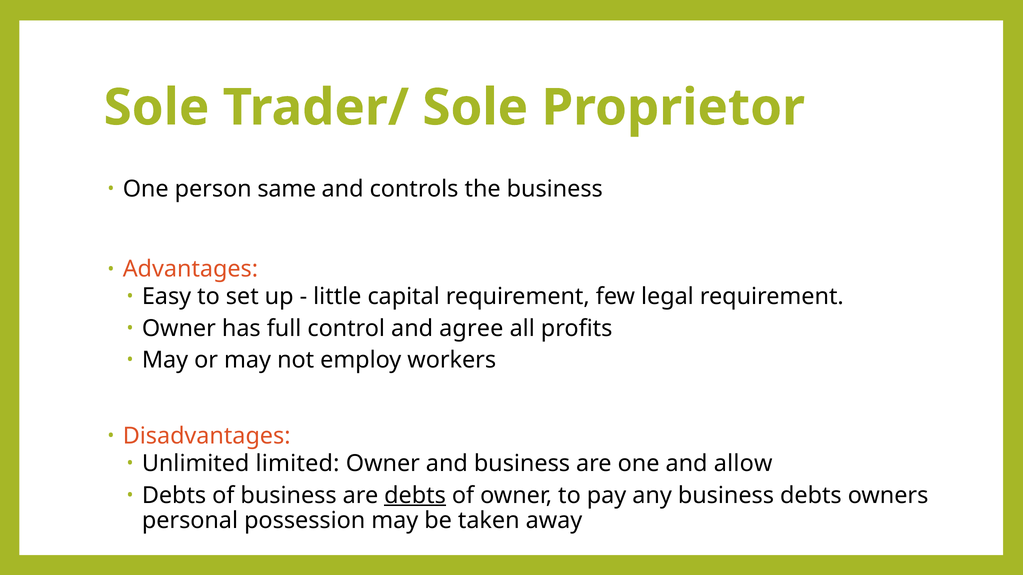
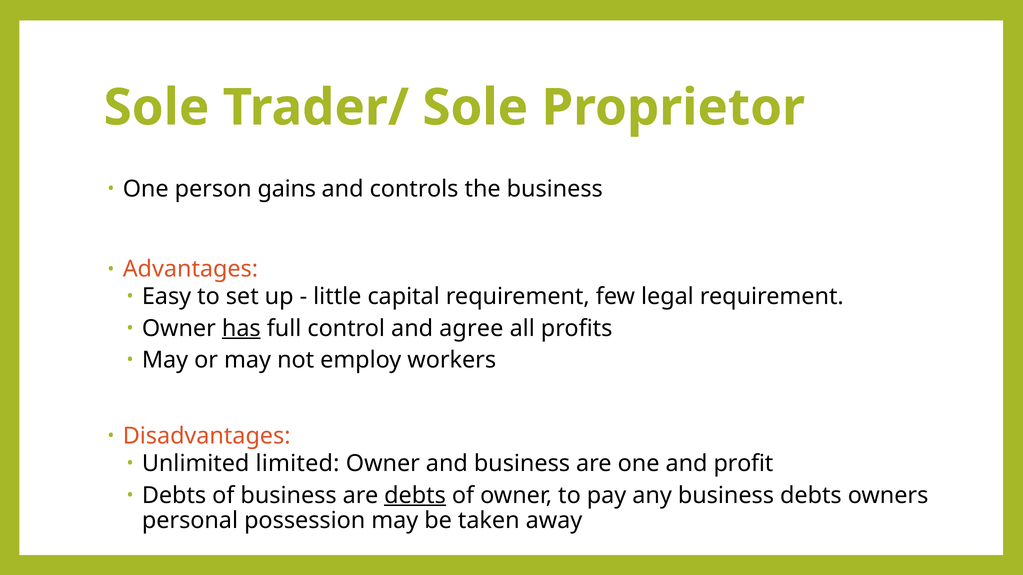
same: same -> gains (287, 189)
has underline: none -> present (241, 329)
allow: allow -> profit (743, 464)
